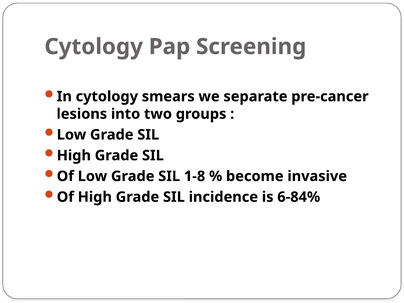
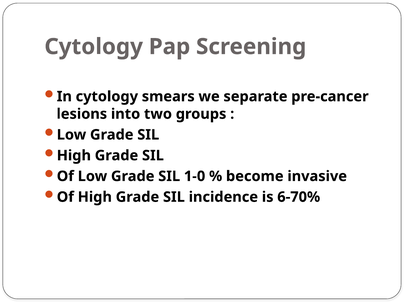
1-8: 1-8 -> 1-0 (195, 176)
6-84%: 6-84% -> 6-70% (299, 197)
